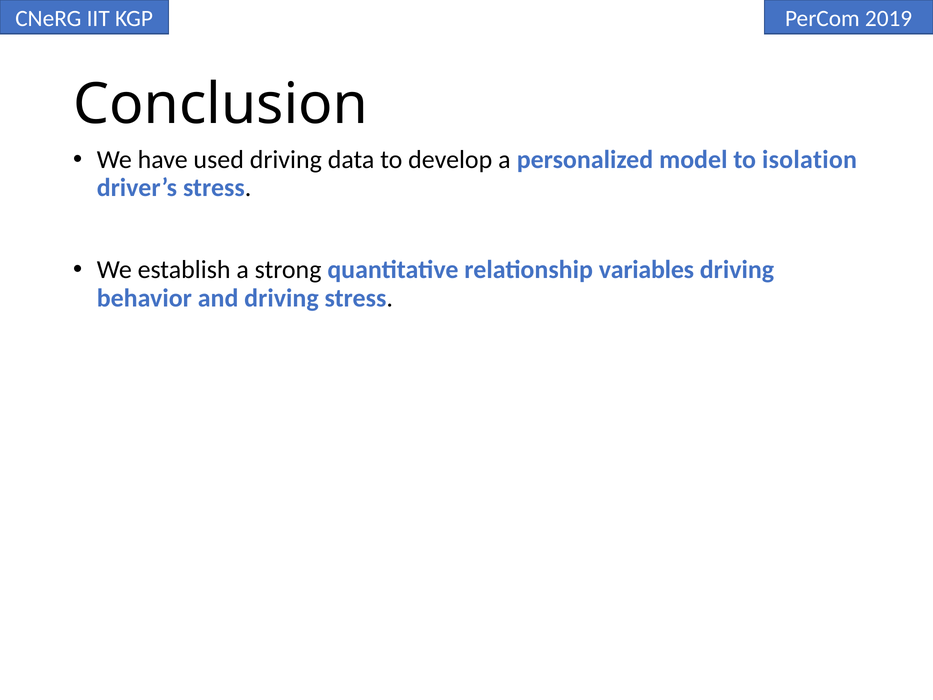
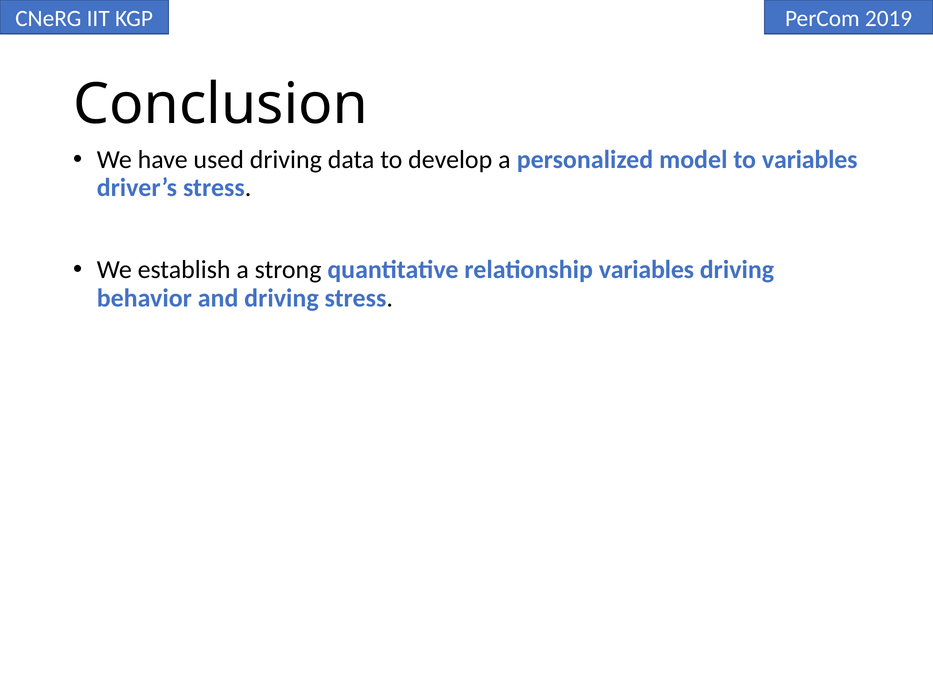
to isolation: isolation -> variables (810, 160)
